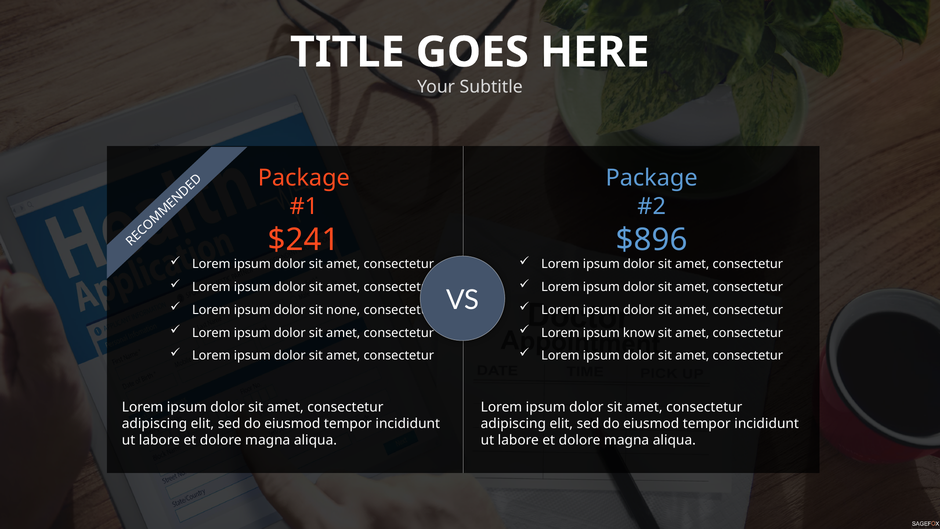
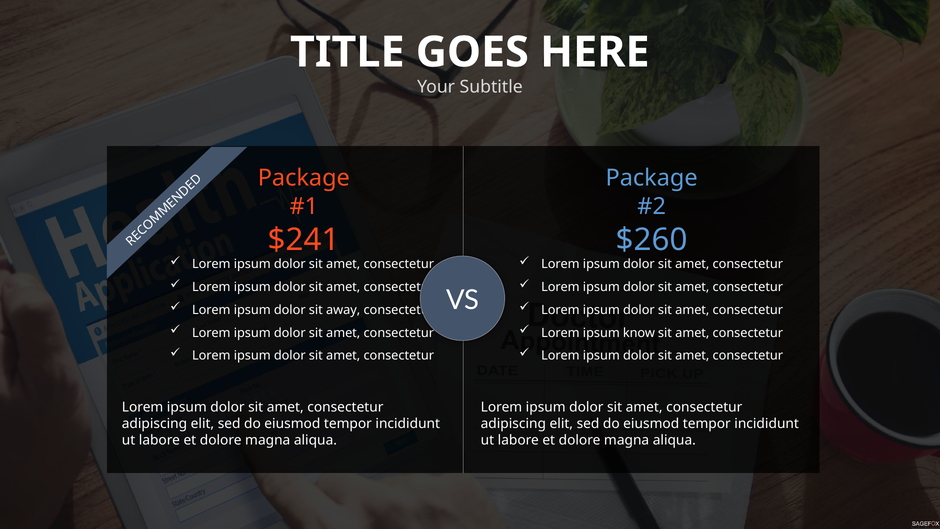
$896: $896 -> $260 (652, 240)
none: none -> away (343, 310)
